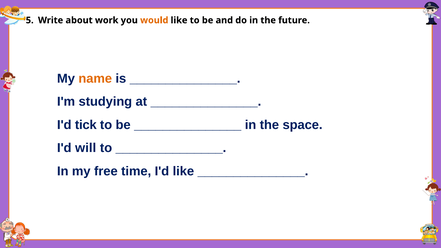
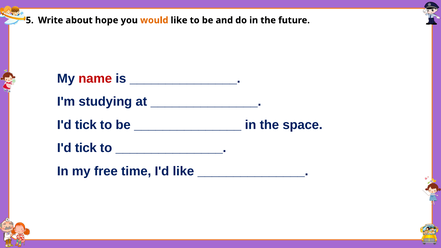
work: work -> hope (107, 20)
name colour: orange -> red (95, 79)
will: will -> tick (86, 148)
